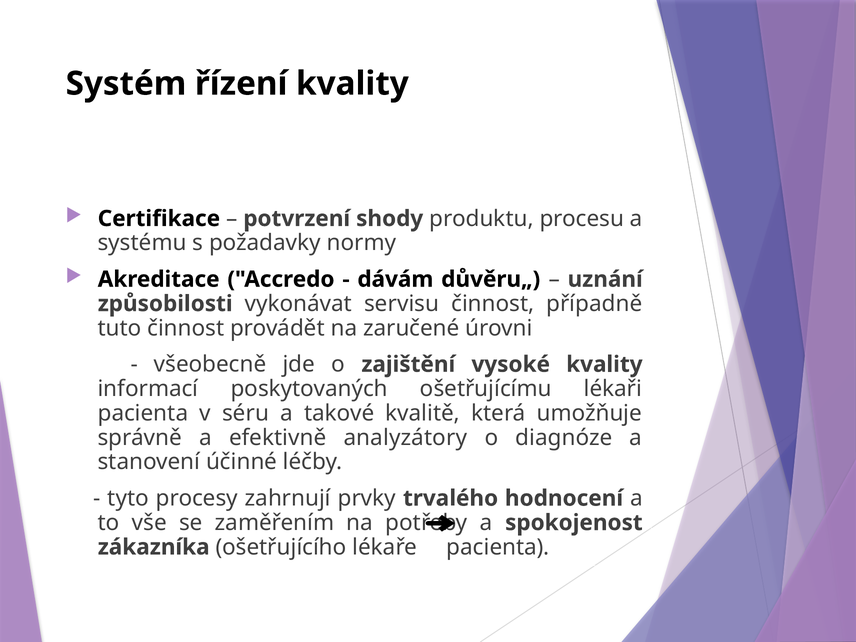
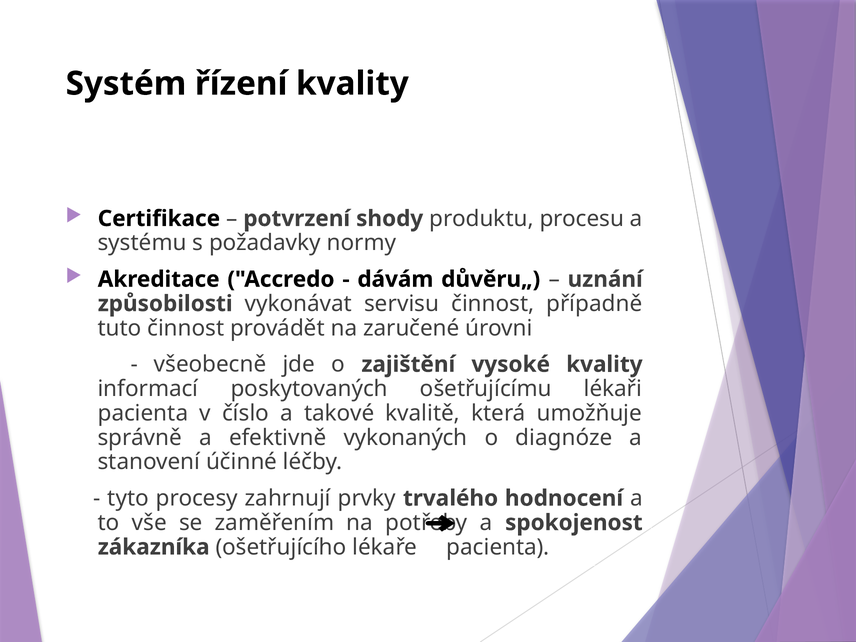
séru: séru -> číslo (246, 413)
analyzátory: analyzátory -> vykonaných (405, 438)
